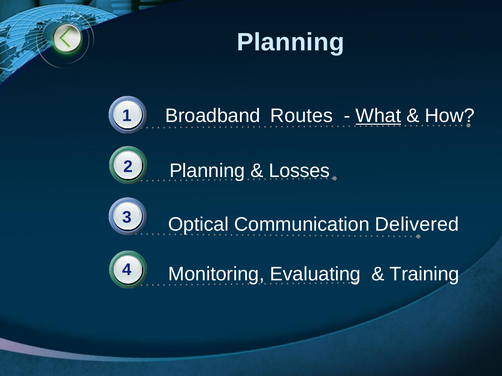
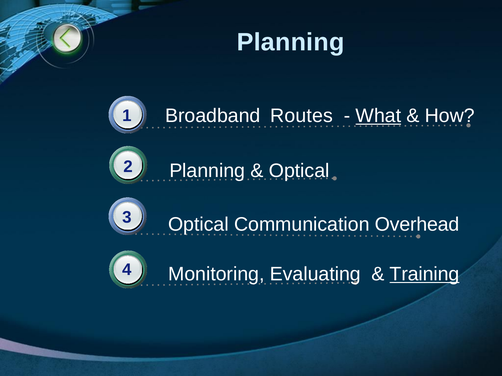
Losses: Losses -> Optical (299, 171)
Delivered: Delivered -> Overhead (417, 225)
Training underline: none -> present (425, 274)
